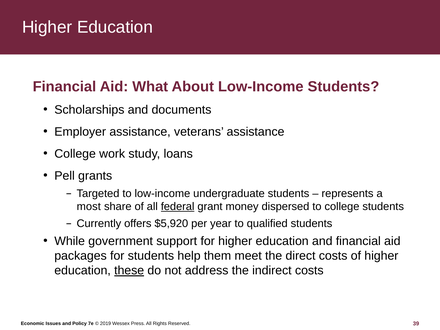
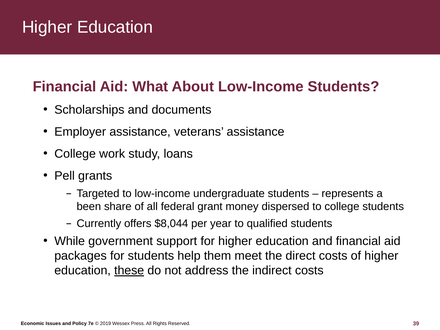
most: most -> been (89, 207)
federal underline: present -> none (178, 207)
$5,920: $5,920 -> $8,044 (171, 223)
